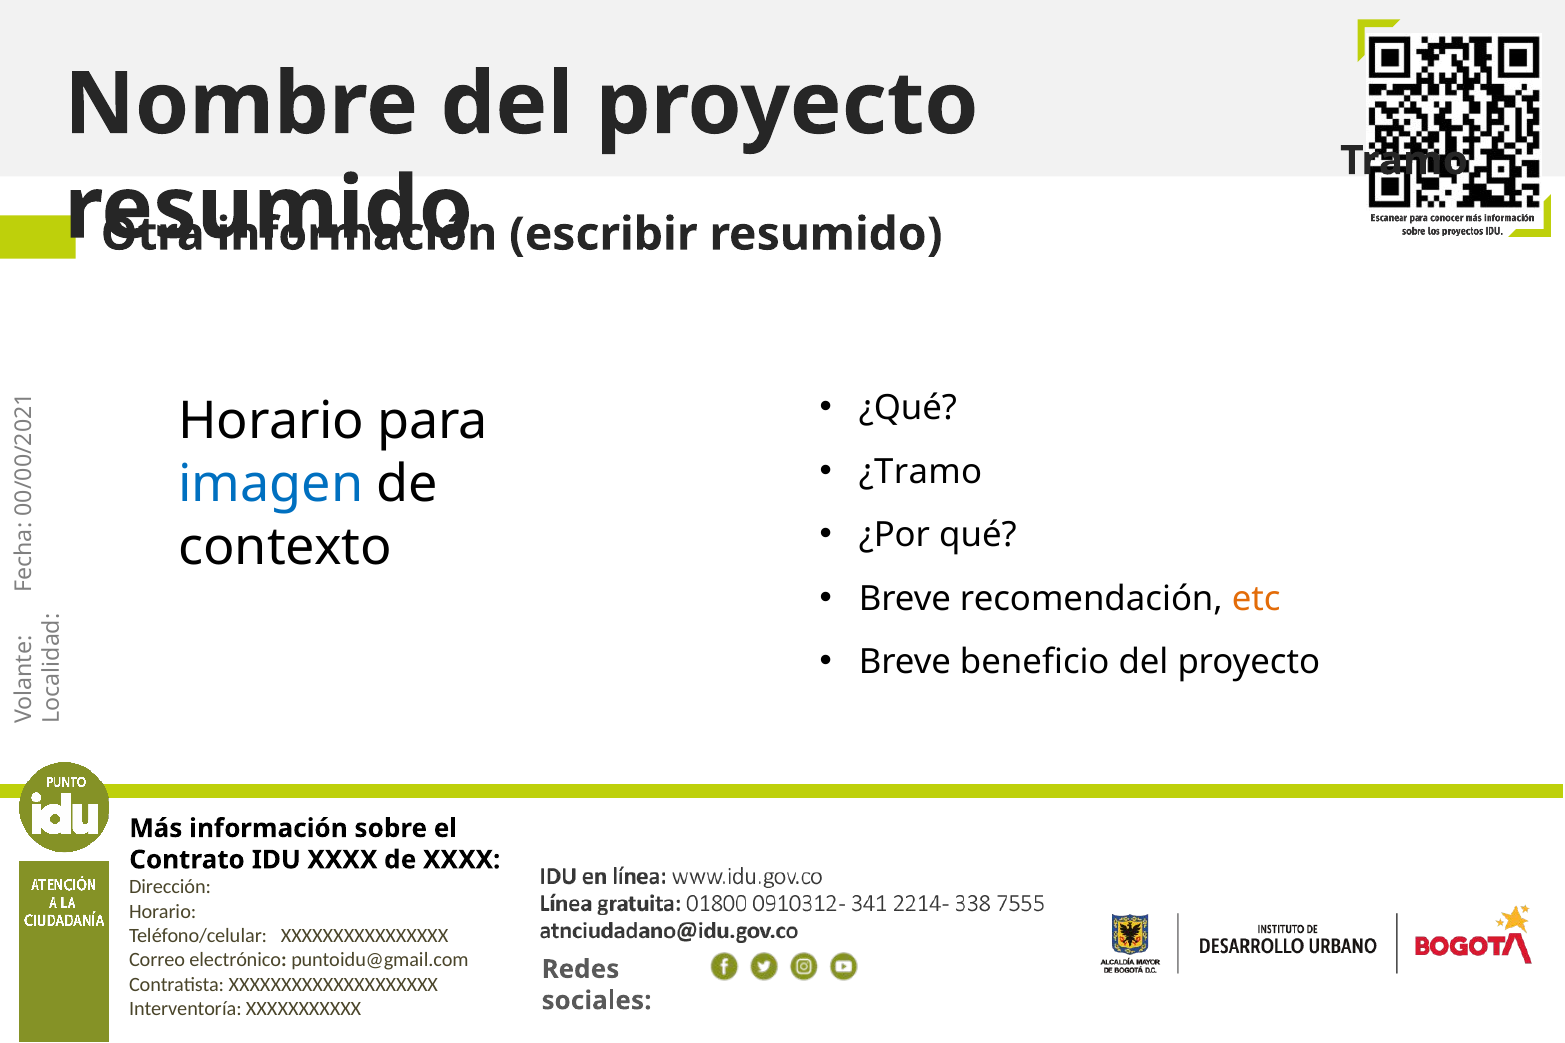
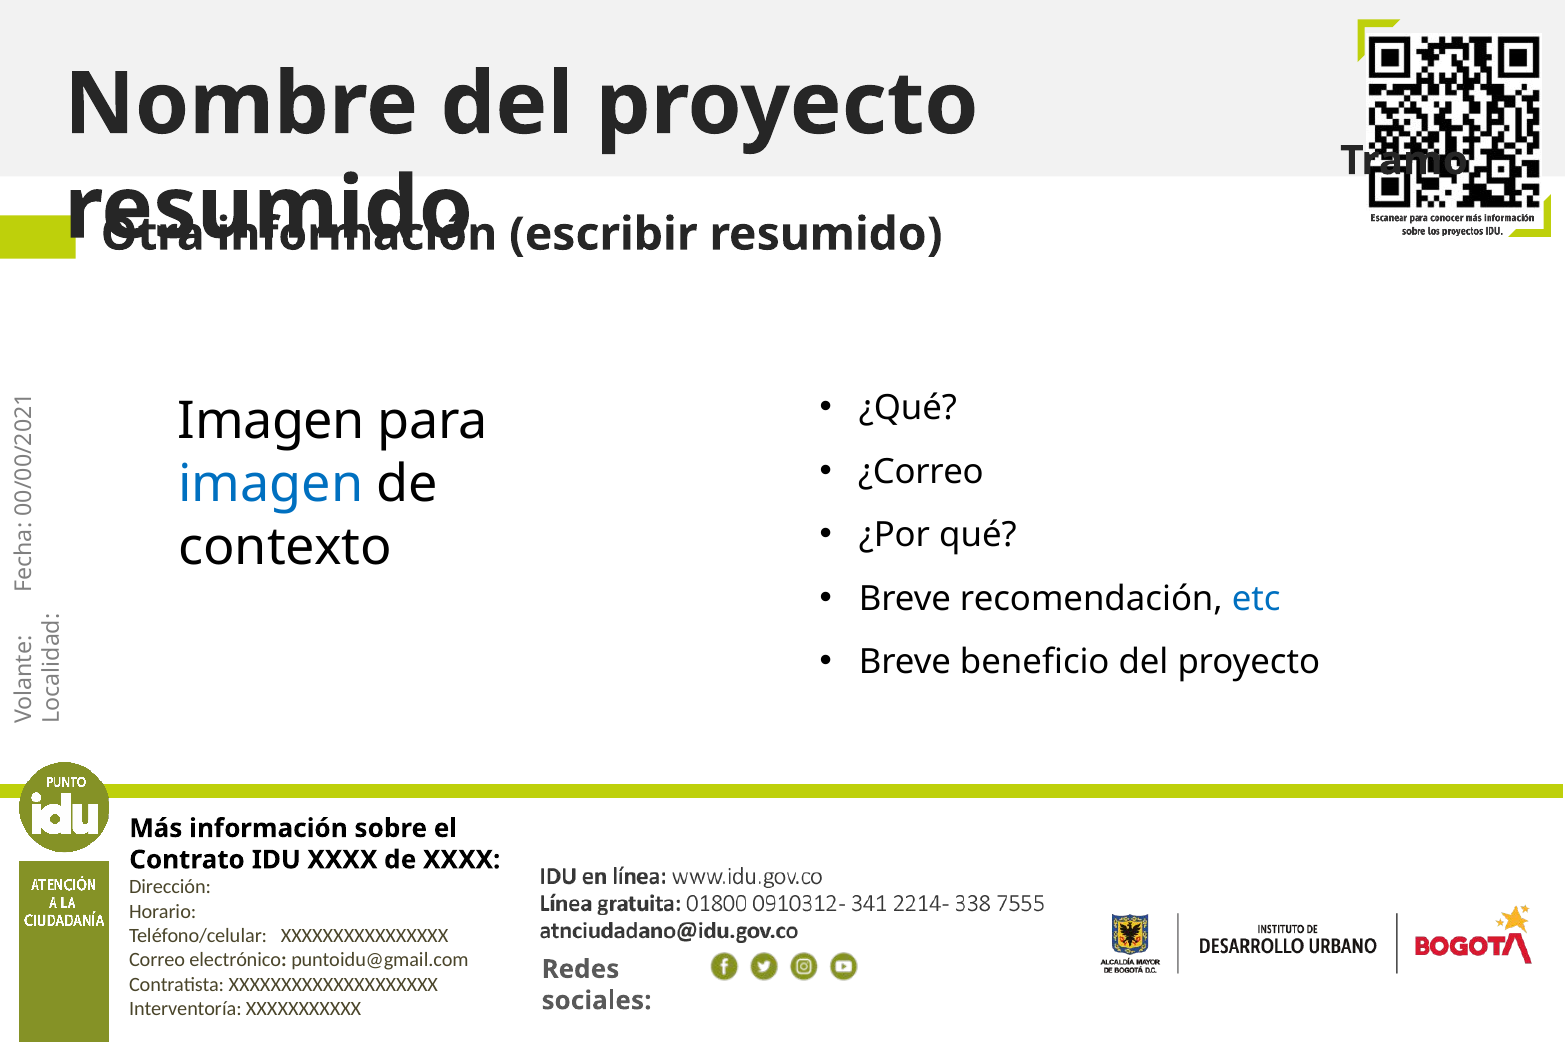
Horario: Horario -> Imagen (271, 422)
¿Tramo: ¿Tramo -> ¿Correo (921, 472)
etc colour: orange -> blue (1256, 599)
